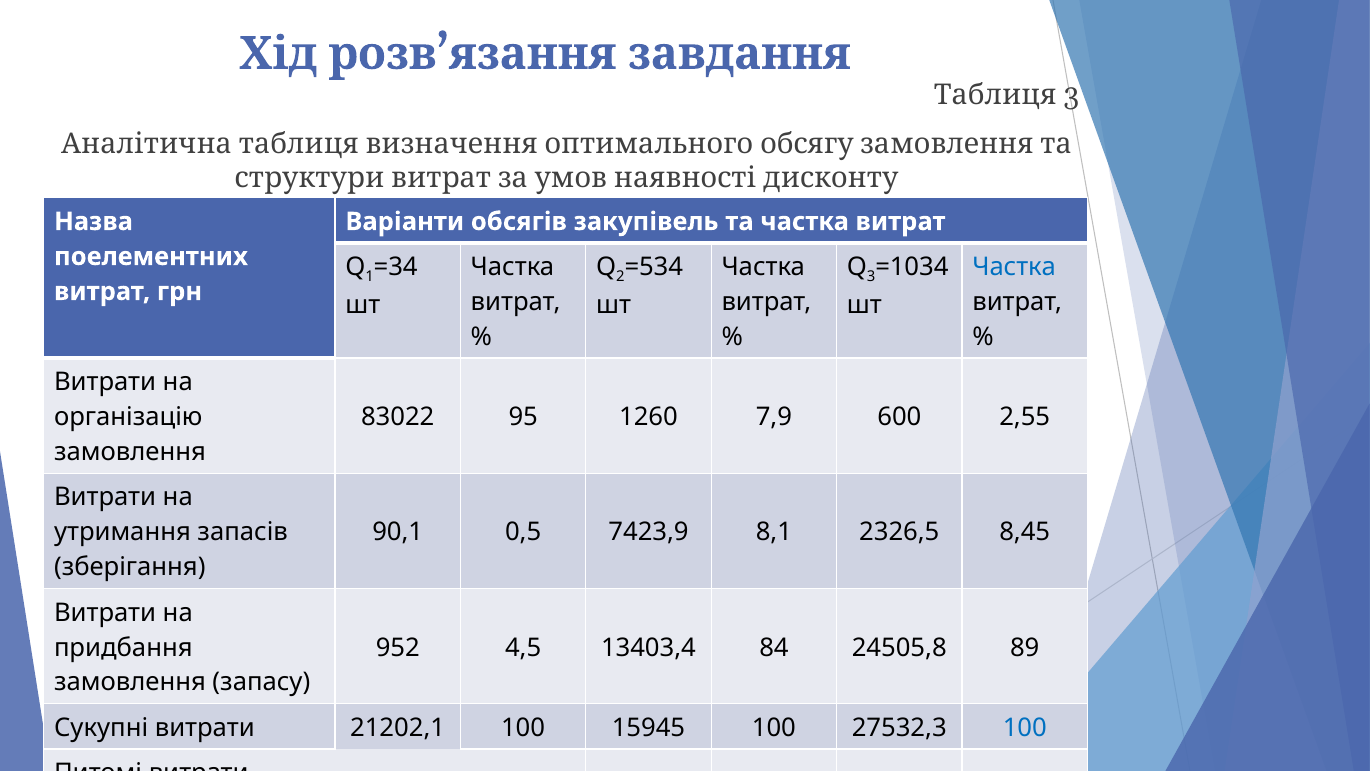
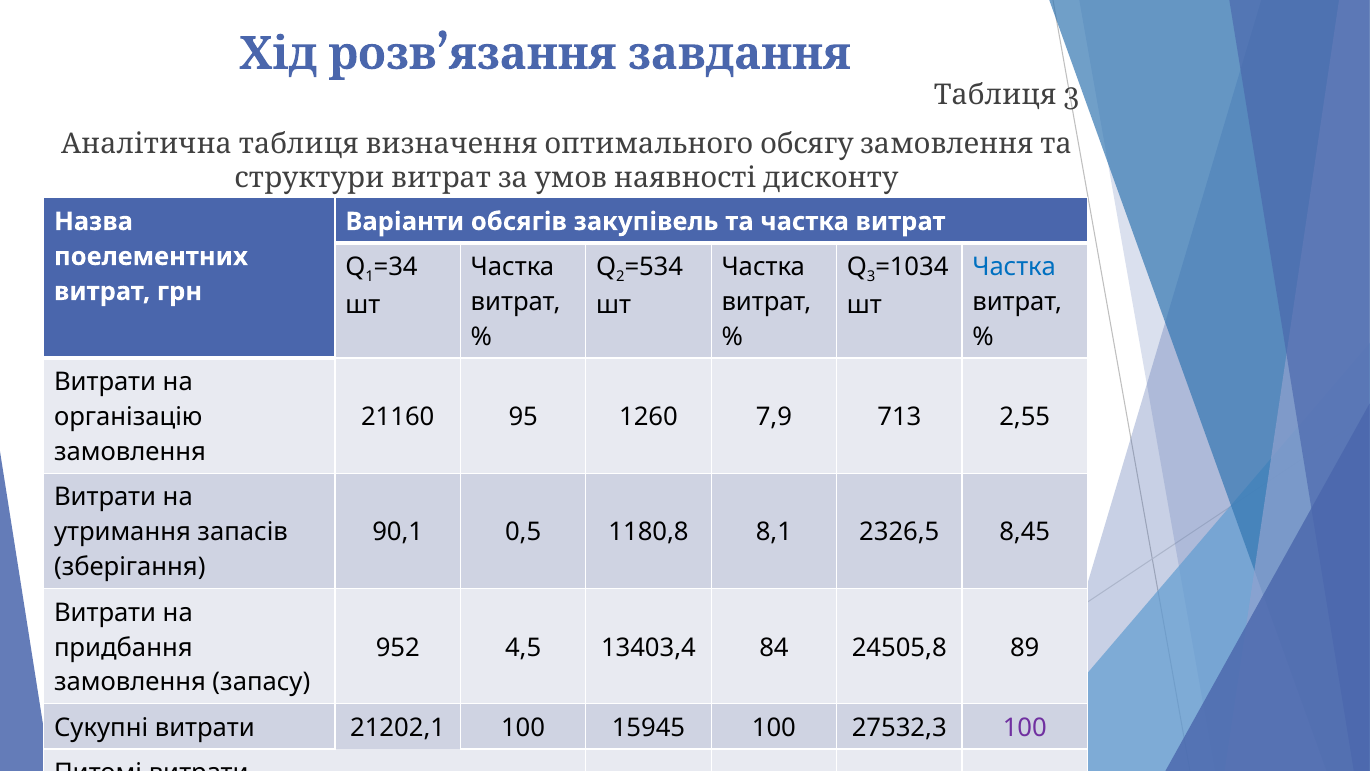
83022: 83022 -> 21160 (398, 417)
600: 600 -> 713 (899, 417)
7423,9: 7423,9 -> 1180,8 (649, 532)
100 colour: blue -> purple (1025, 727)
